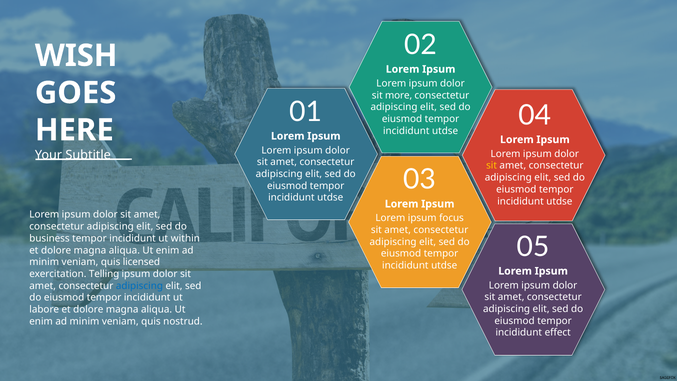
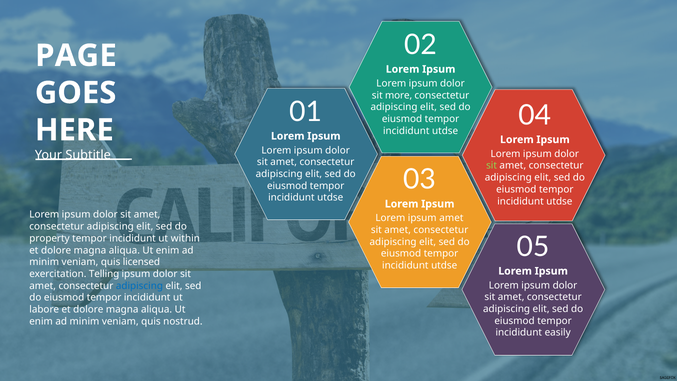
WISH: WISH -> PAGE (76, 56)
sit colour: yellow -> light green (492, 166)
ipsum focus: focus -> amet (451, 218)
business: business -> property (49, 238)
effect: effect -> easily (558, 333)
